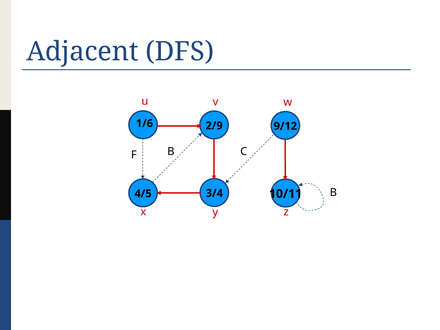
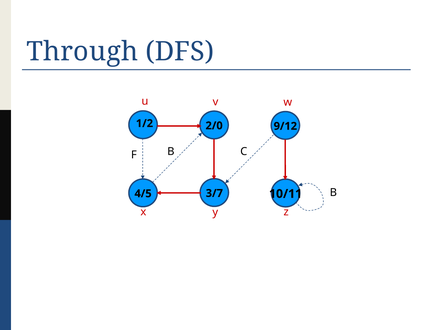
Adjacent: Adjacent -> Through (82, 52)
1/6: 1/6 -> 1/2 (144, 123)
2/9: 2/9 -> 2/0 (214, 126)
3/4: 3/4 -> 3/7 (214, 193)
